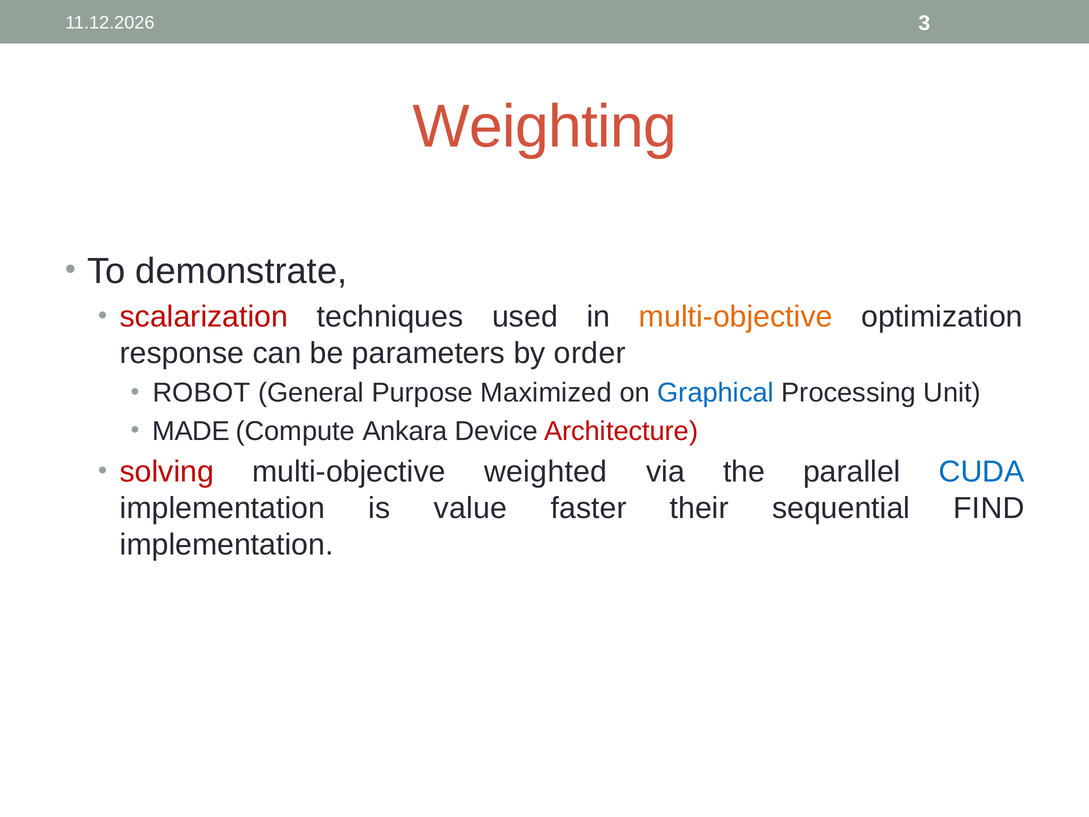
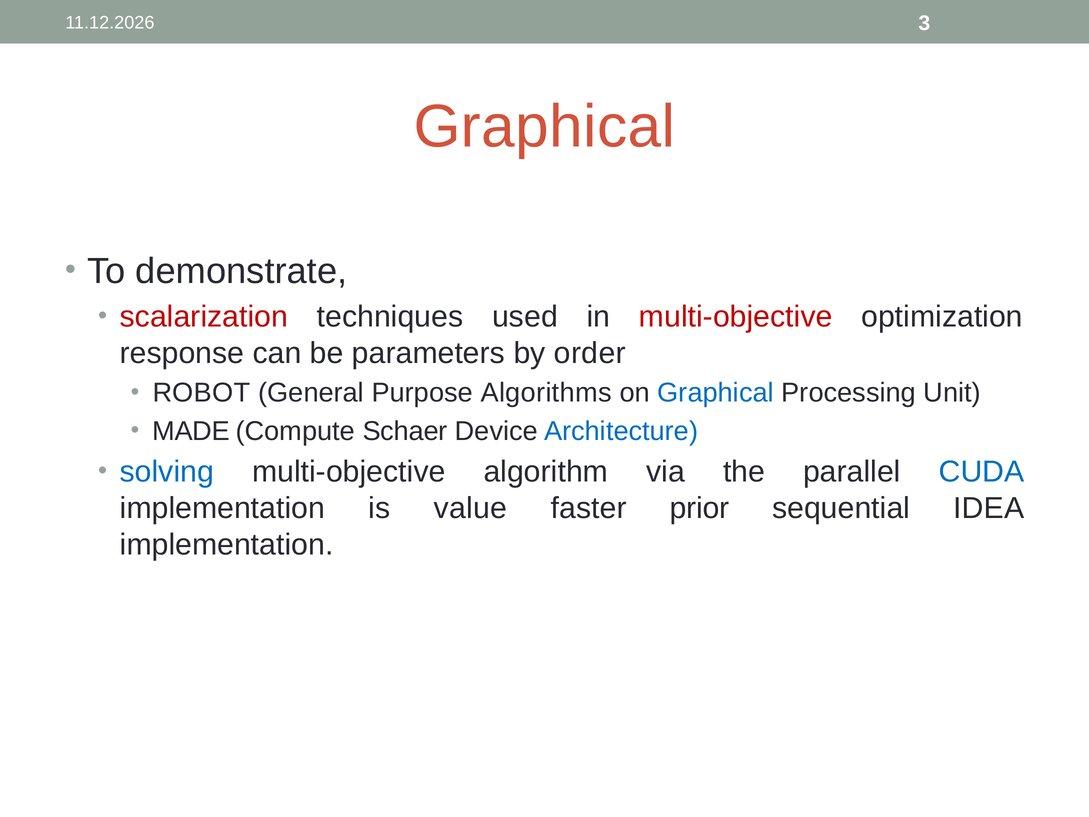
Weighting: Weighting -> Graphical (544, 127)
multi-objective colour: orange -> red (736, 317)
Maximized: Maximized -> Algorithms (546, 393)
Ankara: Ankara -> Schaer (405, 431)
Architecture colour: red -> blue (621, 431)
solving colour: red -> blue (167, 472)
weighted: weighted -> algorithm (546, 472)
their: their -> prior (699, 508)
FIND: FIND -> IDEA (989, 508)
